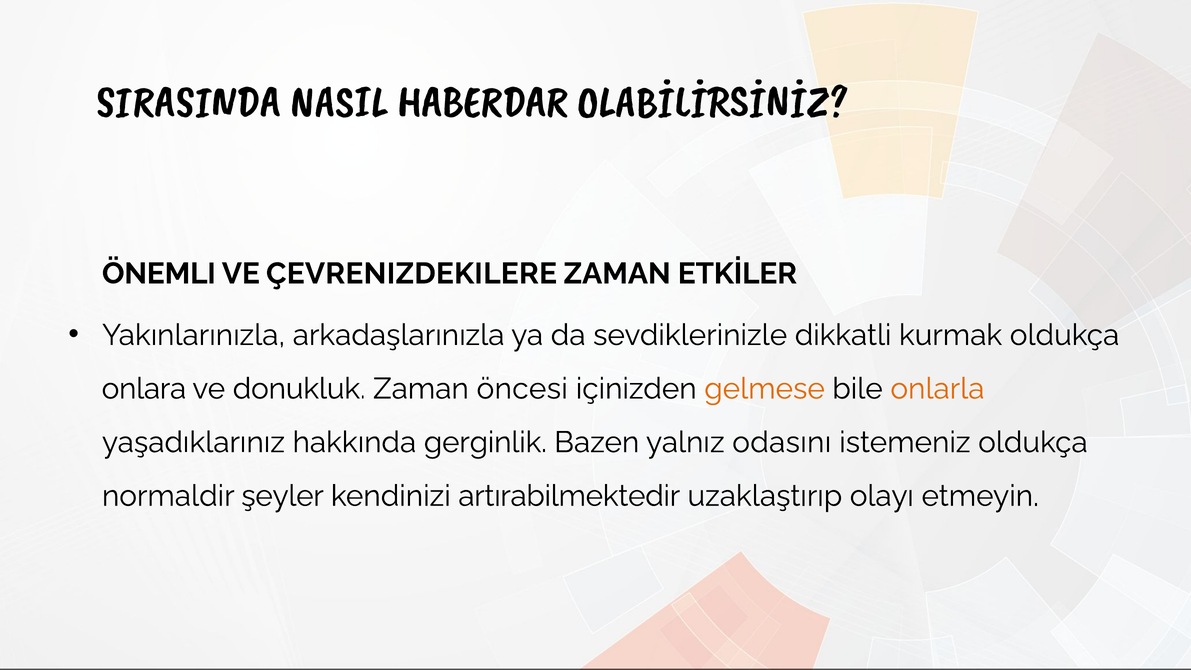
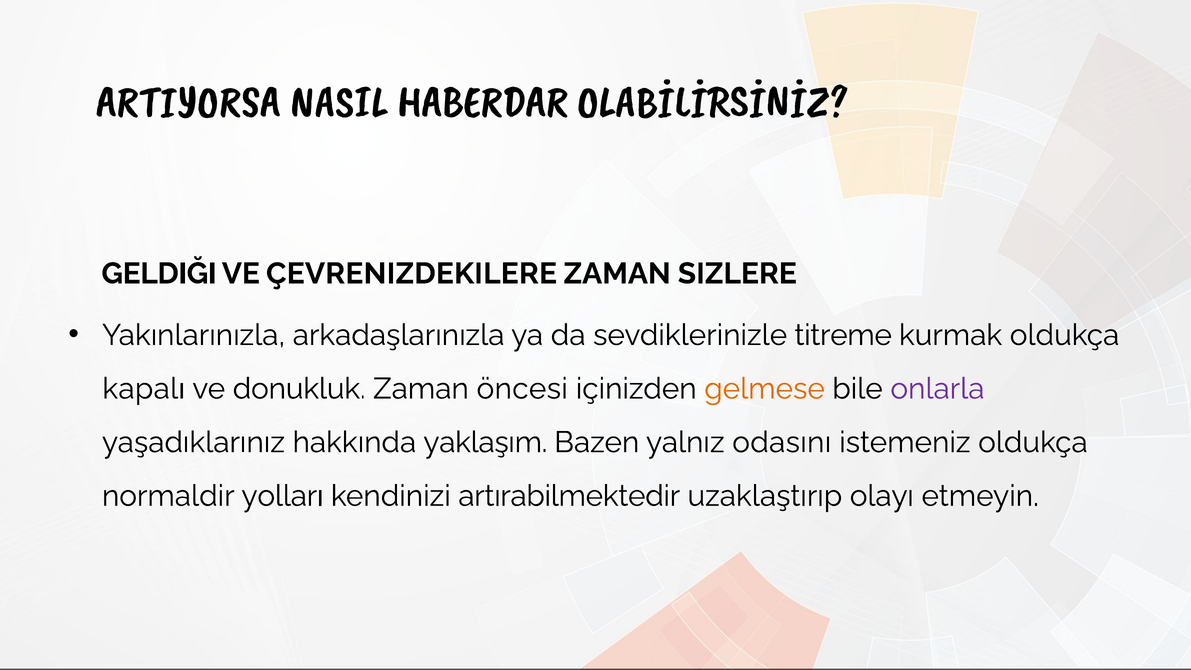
SIRASINDA: SIRASINDA -> ARTIYORSA (189, 102)
ÖNEMLI: ÖNEMLI -> GELDIĞI (159, 274)
ETKİLER: ETKİLER -> SIZLERE (737, 274)
dikkatli: dikkatli -> titreme (843, 335)
onlara: onlara -> kapalı (144, 389)
onlarla colour: orange -> purple (937, 389)
gerginlik: gerginlik -> yaklaşım (485, 442)
şeyler: şeyler -> yolları (282, 496)
